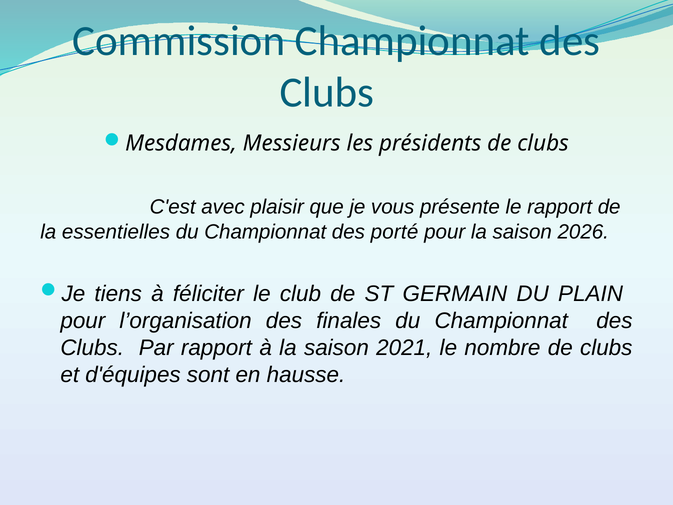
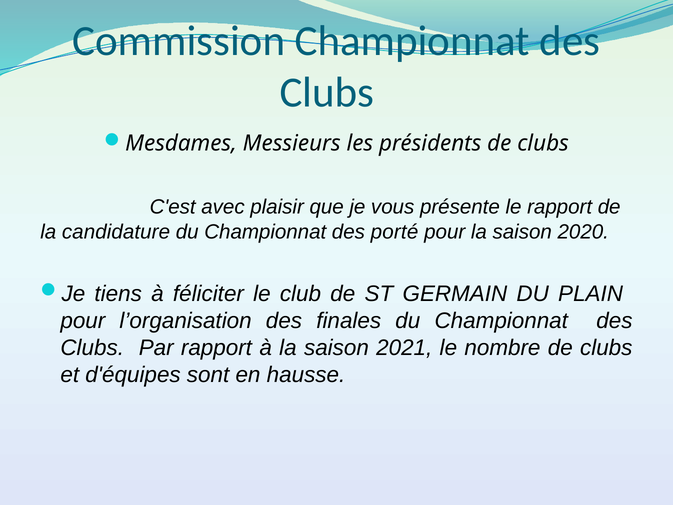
essentielles: essentielles -> candidature (116, 232)
2026: 2026 -> 2020 (583, 232)
